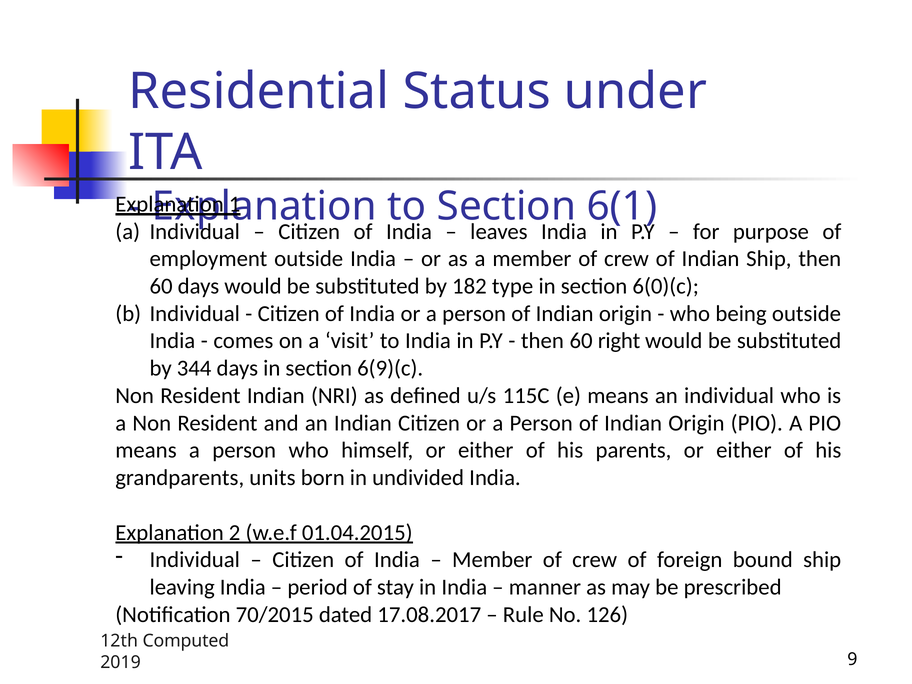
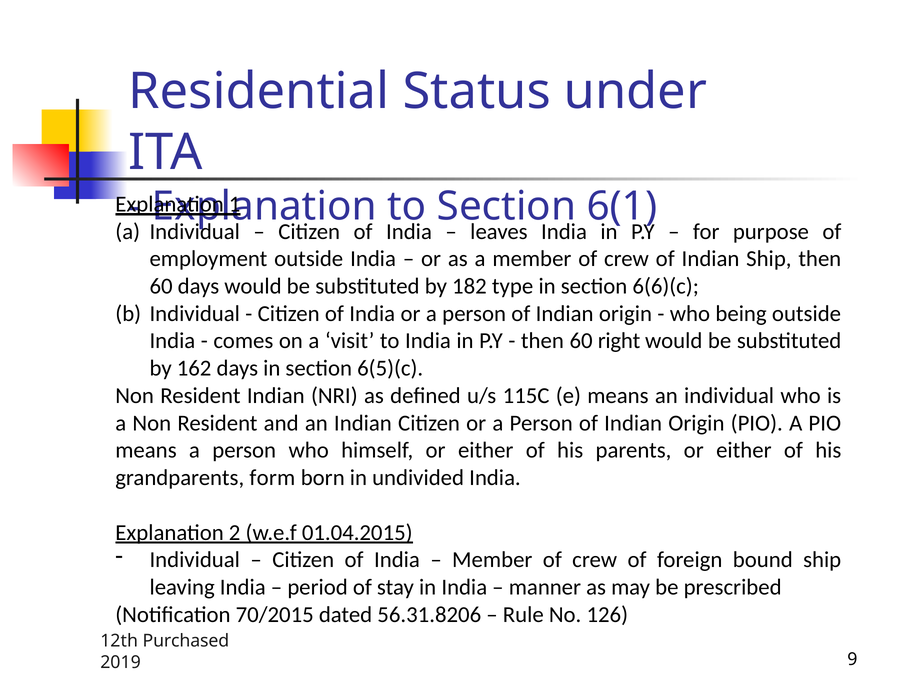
6(0)(c: 6(0)(c -> 6(6)(c (666, 286)
344: 344 -> 162 (194, 368)
6(9)(c: 6(9)(c -> 6(5)(c (390, 368)
units: units -> form (272, 478)
17.08.2017: 17.08.2017 -> 56.31.8206 (429, 615)
Computed: Computed -> Purchased (186, 641)
